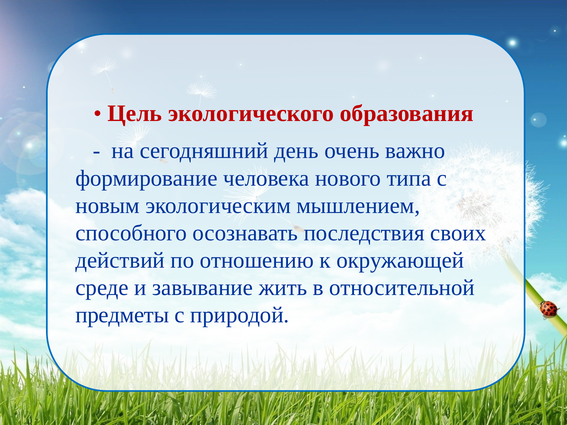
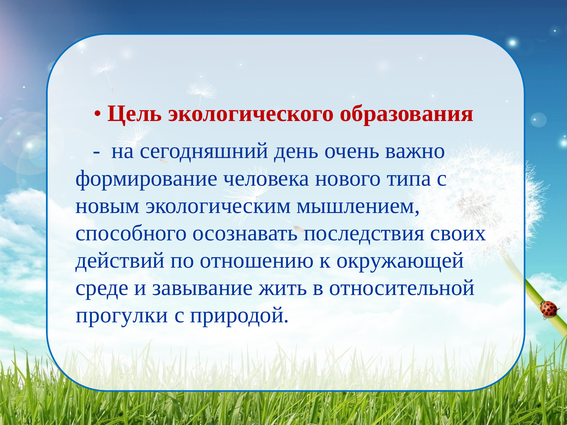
предметы: предметы -> прогулки (122, 315)
